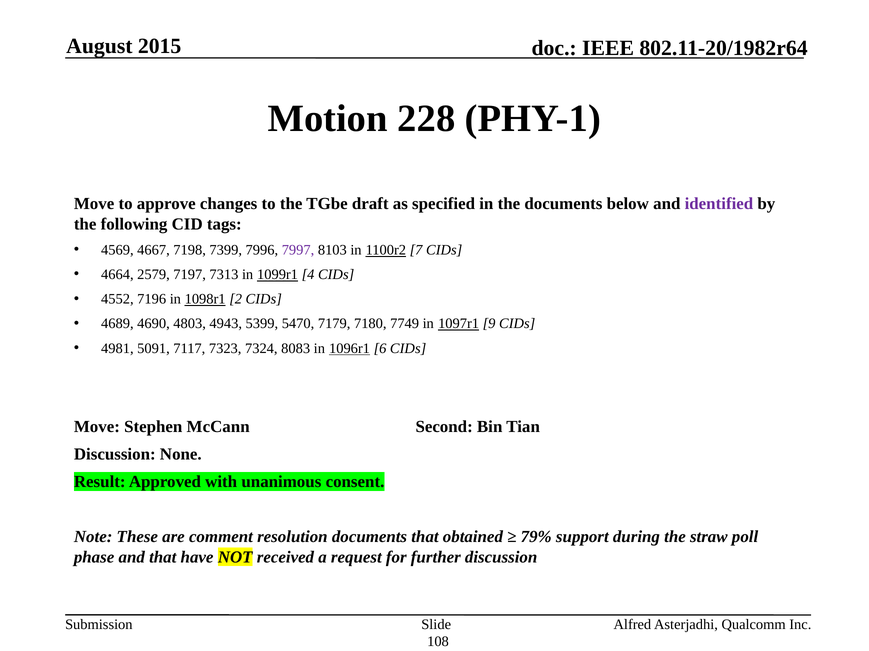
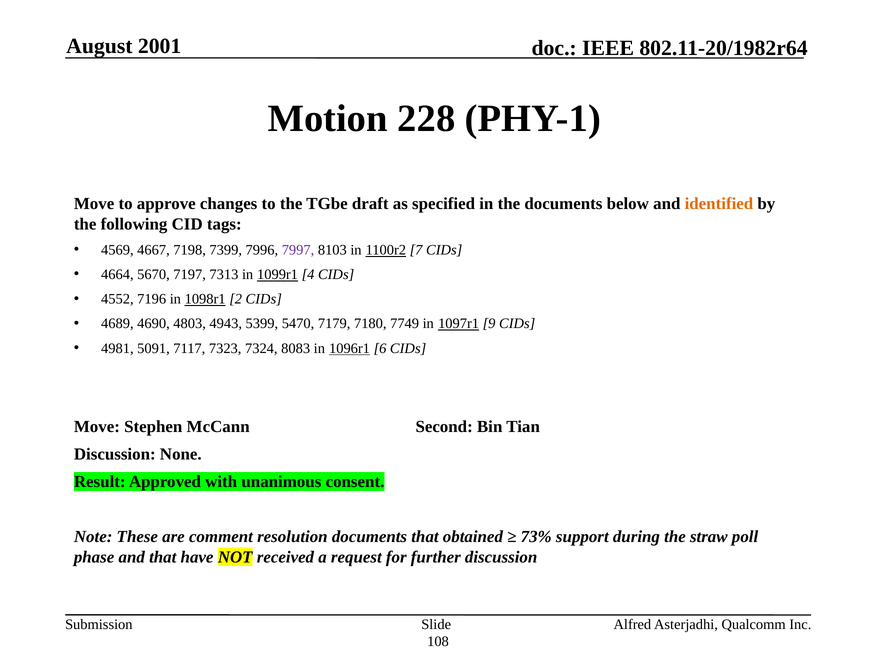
2015: 2015 -> 2001 (160, 46)
identified colour: purple -> orange (719, 204)
2579: 2579 -> 5670 (153, 275)
79%: 79% -> 73% (536, 537)
